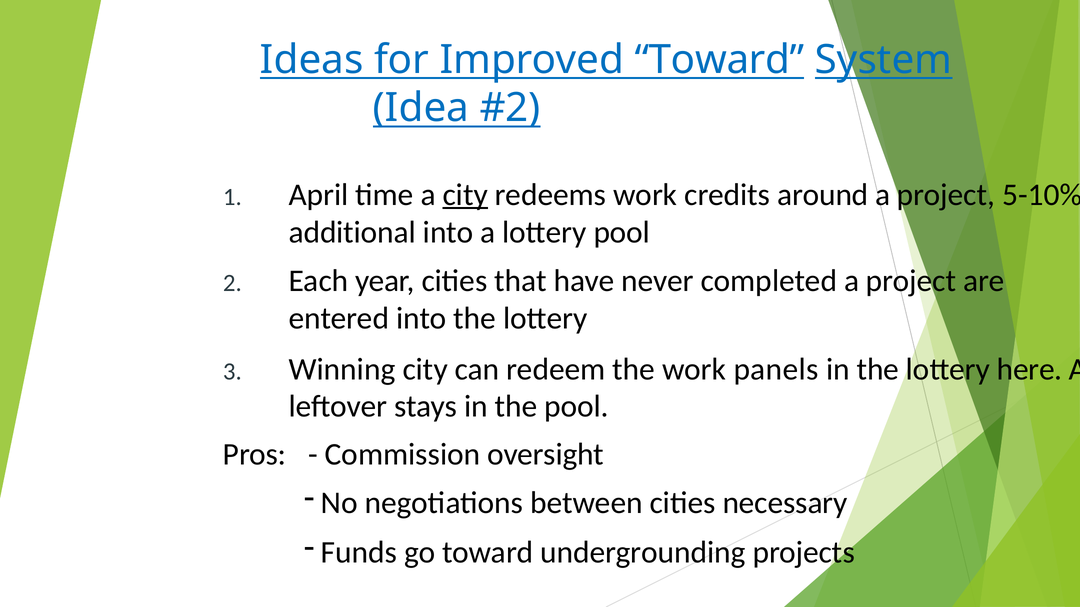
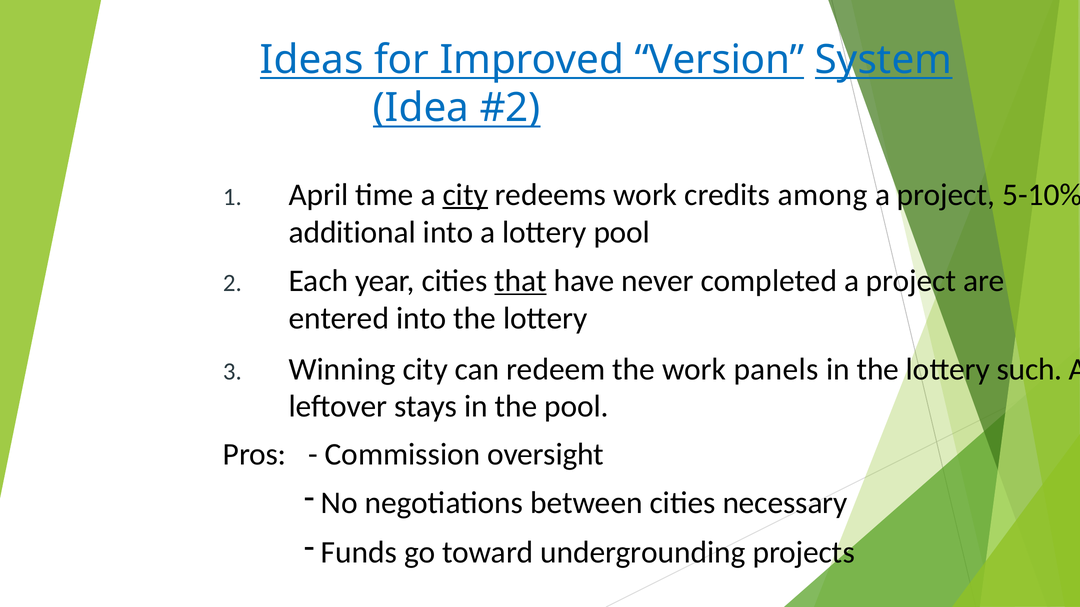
Improved Toward: Toward -> Version (720, 60)
around: around -> among (823, 195)
that underline: none -> present (521, 281)
here: here -> such (1030, 370)
